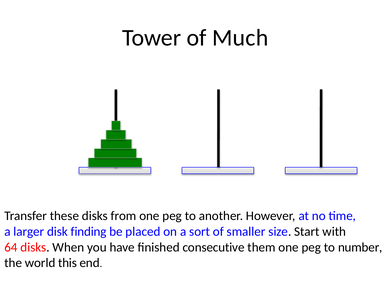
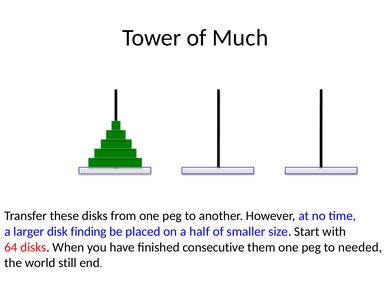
sort: sort -> half (200, 232)
number: number -> needed (360, 247)
this: this -> still (67, 263)
